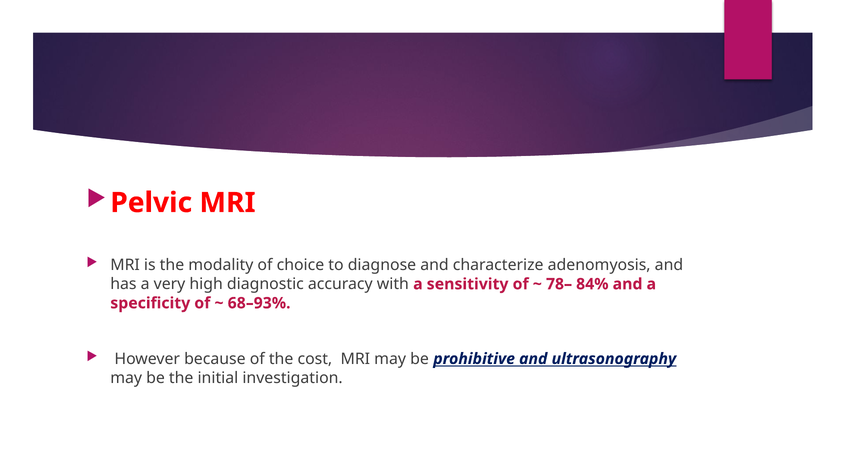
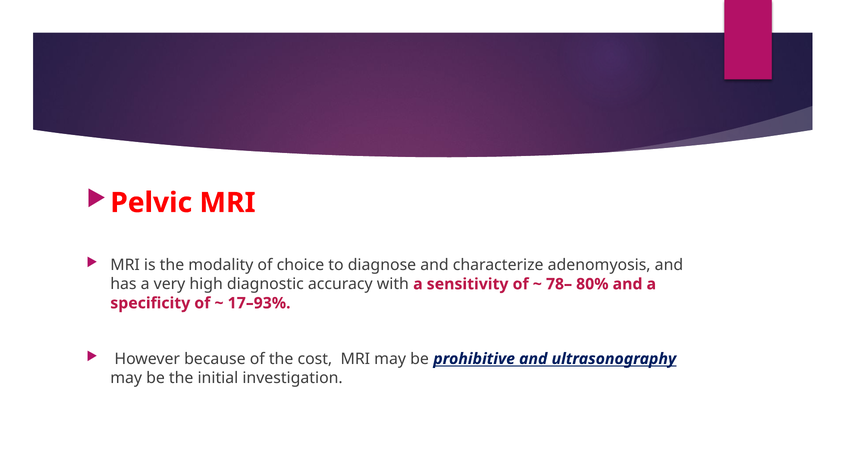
84%: 84% -> 80% (592, 284)
68–93%: 68–93% -> 17–93% (259, 303)
